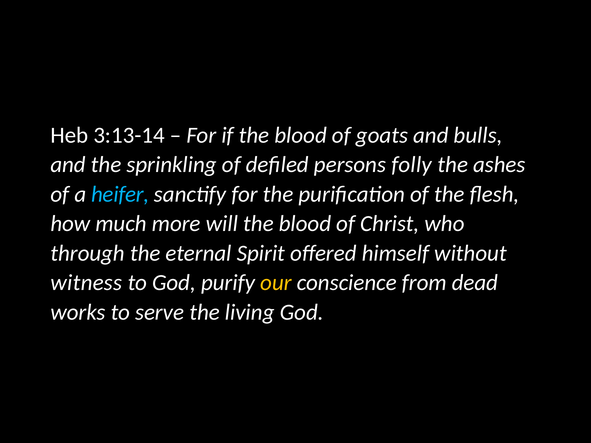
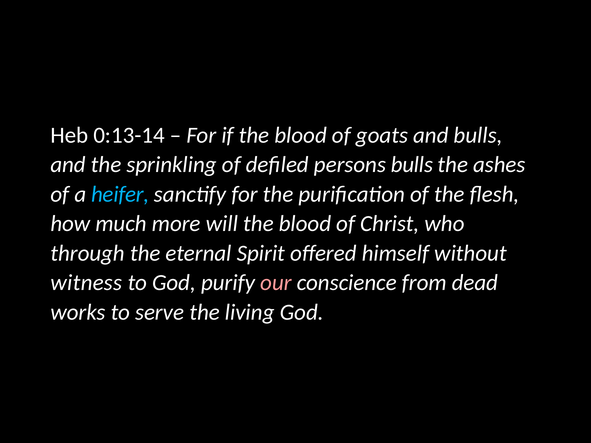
3:13-14: 3:13-14 -> 0:13-14 (129, 135)
persons folly: folly -> bulls (412, 165)
our colour: yellow -> pink (276, 283)
